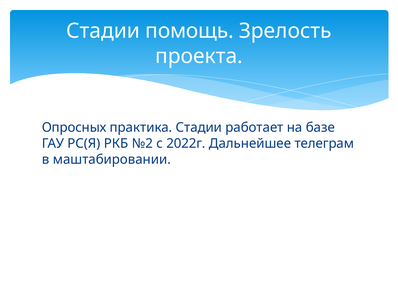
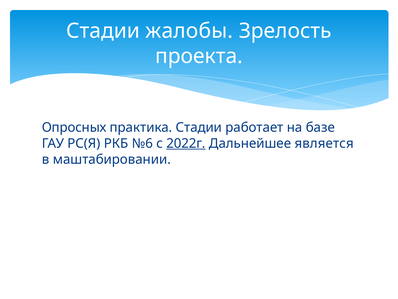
помощь: помощь -> жалобы (189, 31)
№2: №2 -> №6 (142, 143)
2022г underline: none -> present (186, 143)
телеграм: телеграм -> является (324, 143)
